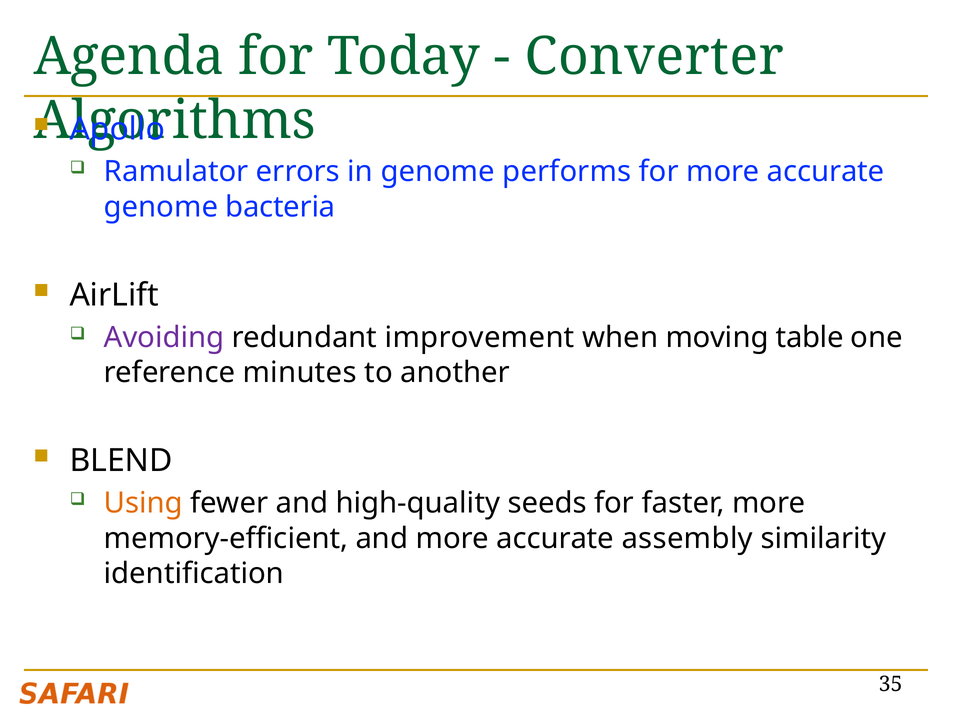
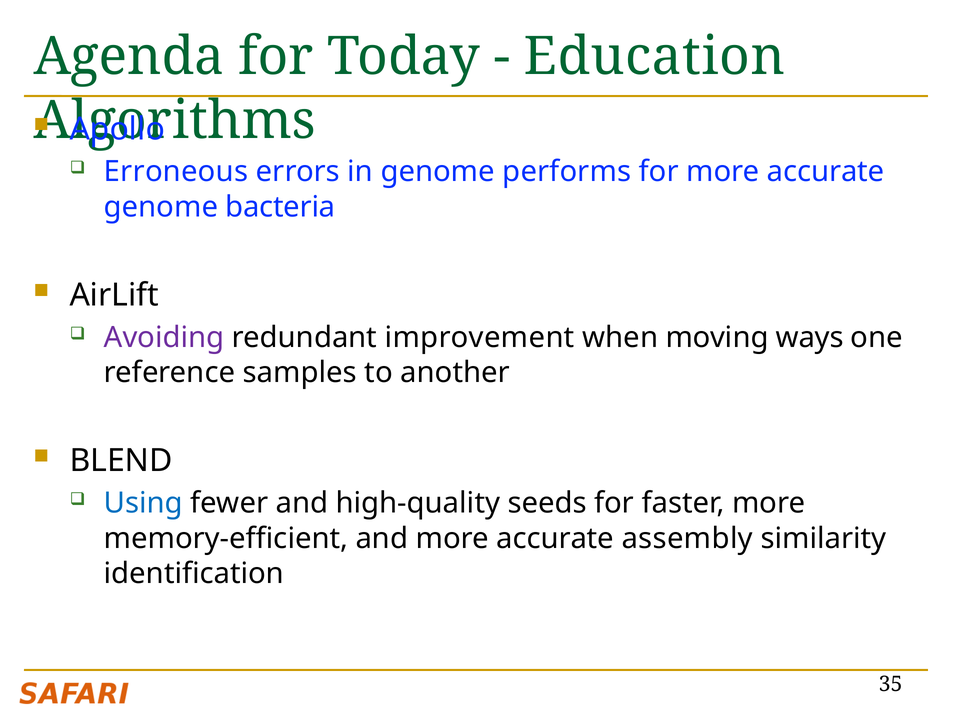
Converter: Converter -> Education (654, 57)
Ramulator: Ramulator -> Erroneous (176, 172)
table: table -> ways (810, 337)
minutes: minutes -> samples (300, 373)
Using colour: orange -> blue (143, 503)
